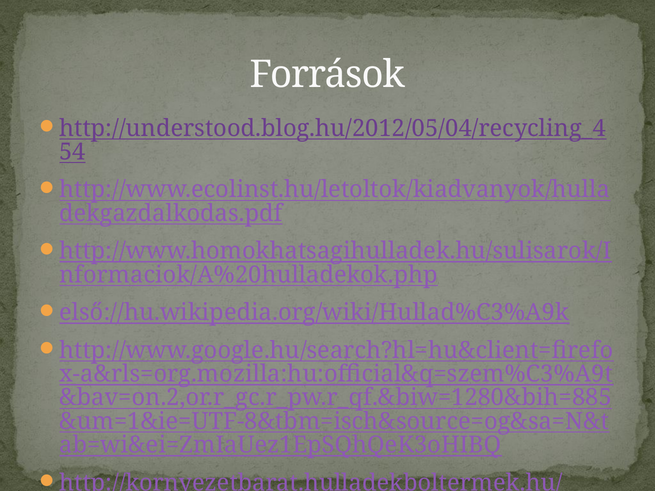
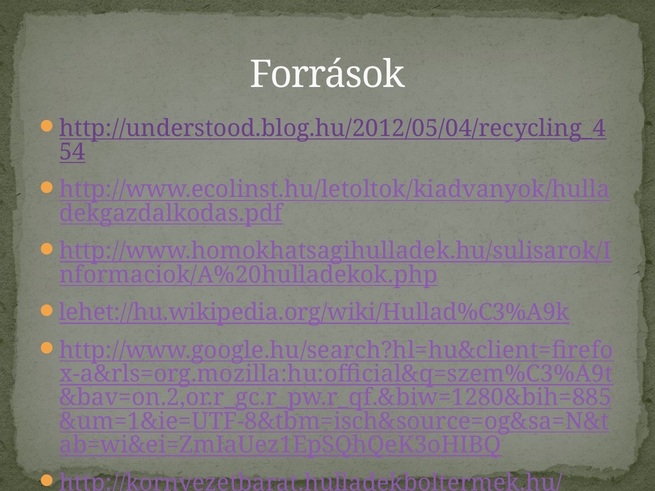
első://hu.wikipedia.org/wiki/Hullad%C3%A9k: első://hu.wikipedia.org/wiki/Hullad%C3%A9k -> lehet://hu.wikipedia.org/wiki/Hullad%C3%A9k (314, 313)
